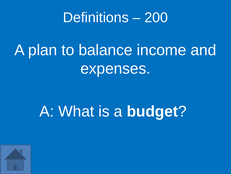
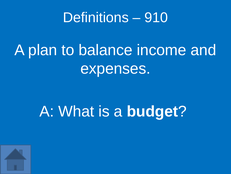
200: 200 -> 910 (156, 18)
